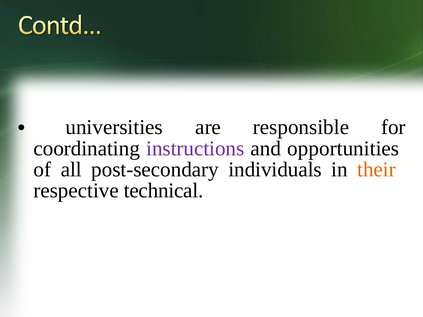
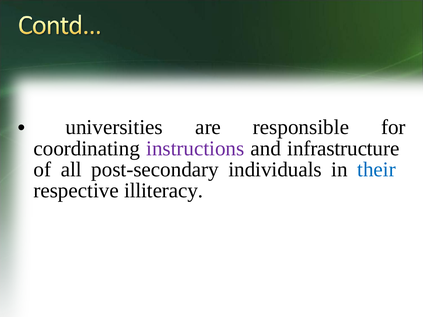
opportunities: opportunities -> infrastructure (343, 148)
their colour: orange -> blue (377, 170)
technical: technical -> illiteracy (164, 191)
